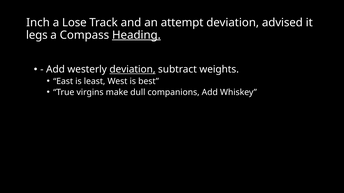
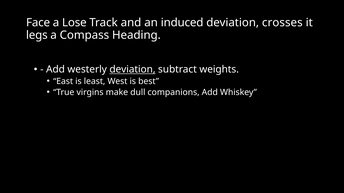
Inch: Inch -> Face (38, 23)
attempt: attempt -> induced (182, 23)
advised: advised -> crosses (282, 23)
Heading underline: present -> none (136, 35)
